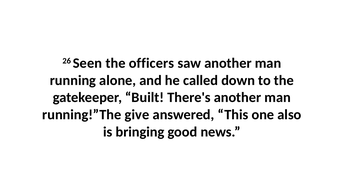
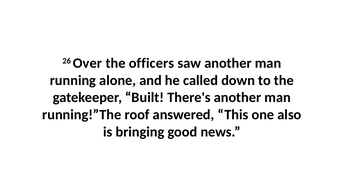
Seen: Seen -> Over (87, 63)
give: give -> roof (137, 115)
